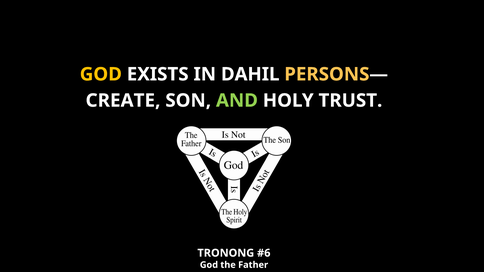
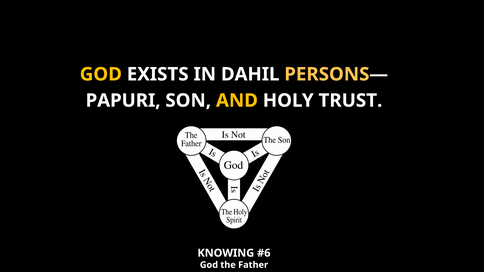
CREATE: CREATE -> PAPURI (123, 101)
AND colour: light green -> yellow (237, 101)
TRONONG: TRONONG -> KNOWING (226, 253)
